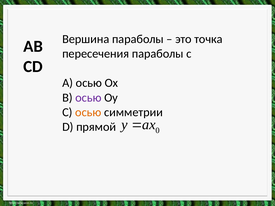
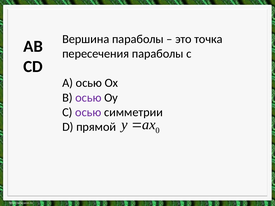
осью colour: orange -> purple (88, 112)
